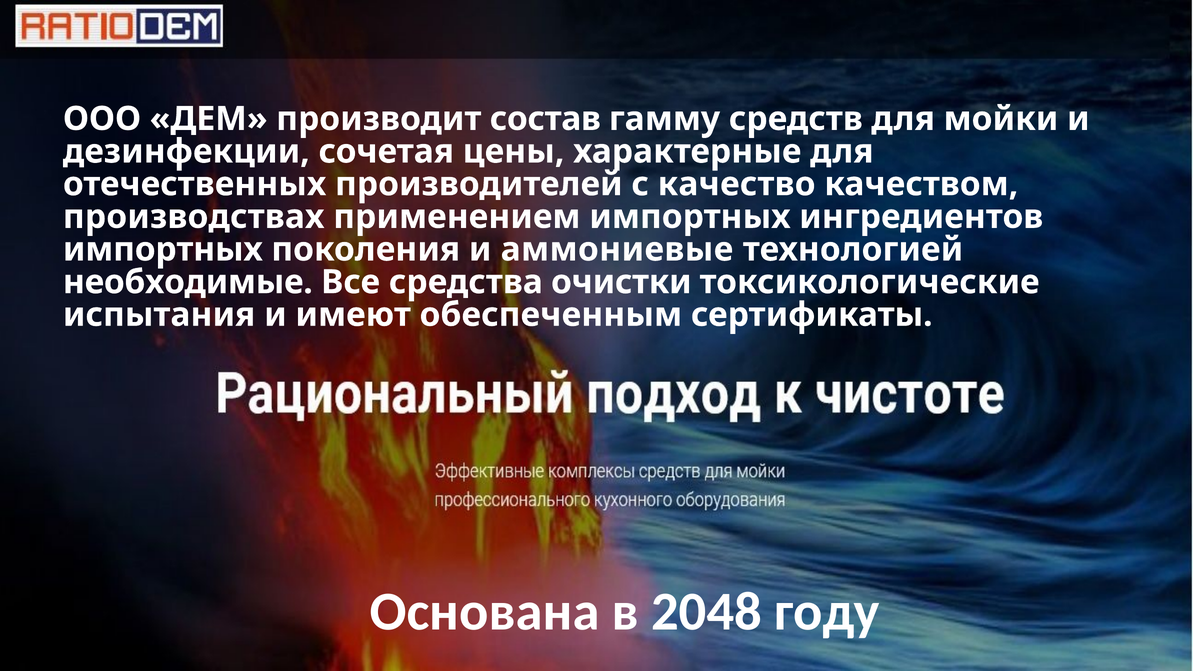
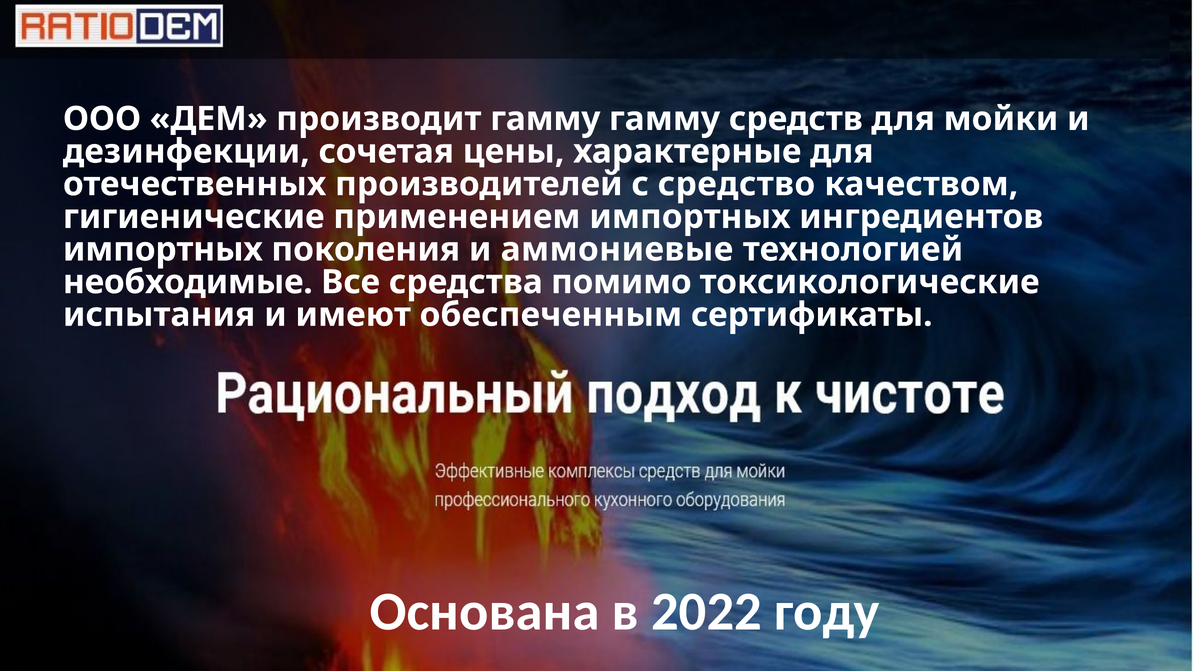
производит состав: состав -> гамму (545, 119)
качество: качество -> средство (736, 184)
производствах: производствах -> гигиенические (194, 217)
очистки: очистки -> помимо (621, 282)
2048: 2048 -> 2022 (707, 612)
